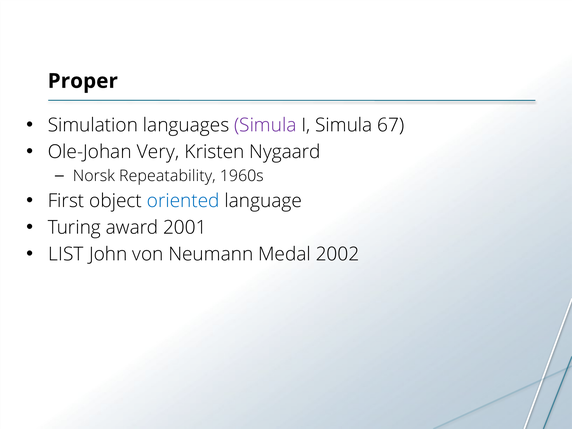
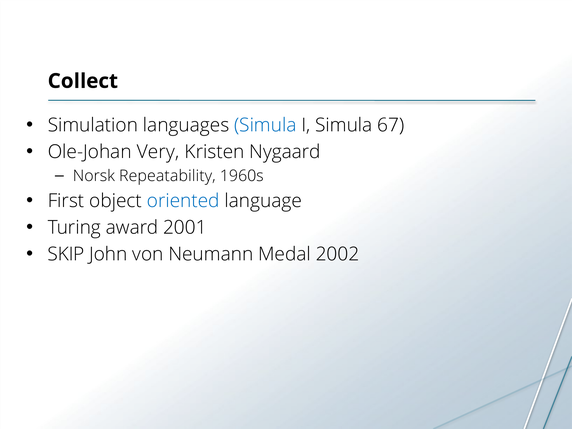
Proper: Proper -> Collect (83, 81)
Simula colour: purple -> blue (265, 125)
LIST: LIST -> SKIP (66, 254)
